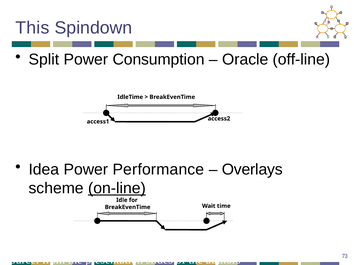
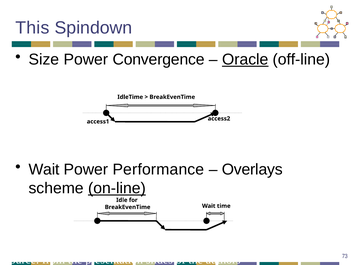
Split: Split -> Size (44, 60)
Consumption: Consumption -> Convergence (159, 60)
Oracle underline: none -> present (245, 60)
Idea: Idea -> Wait (44, 170)
